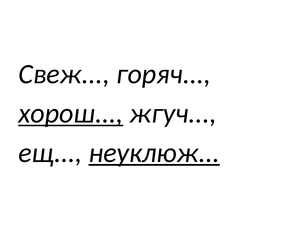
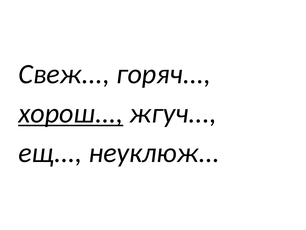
неуклюж underline: present -> none (154, 152)
